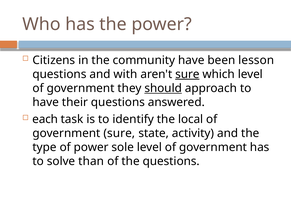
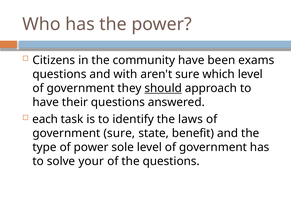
lesson: lesson -> exams (256, 60)
sure underline: present -> none (187, 74)
local: local -> laws (191, 119)
activity: activity -> benefit (193, 133)
than: than -> your (91, 162)
